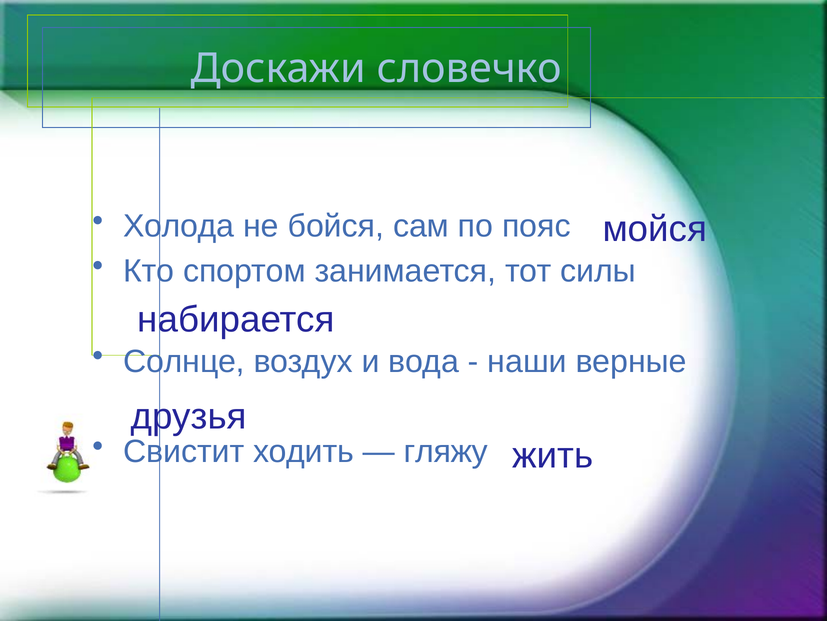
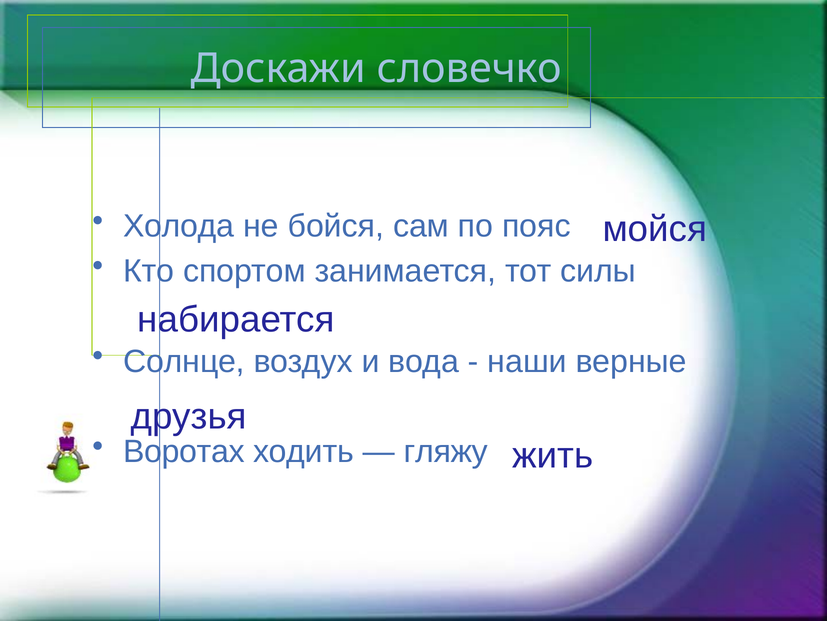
Свистит: Свистит -> Воротах (184, 451)
